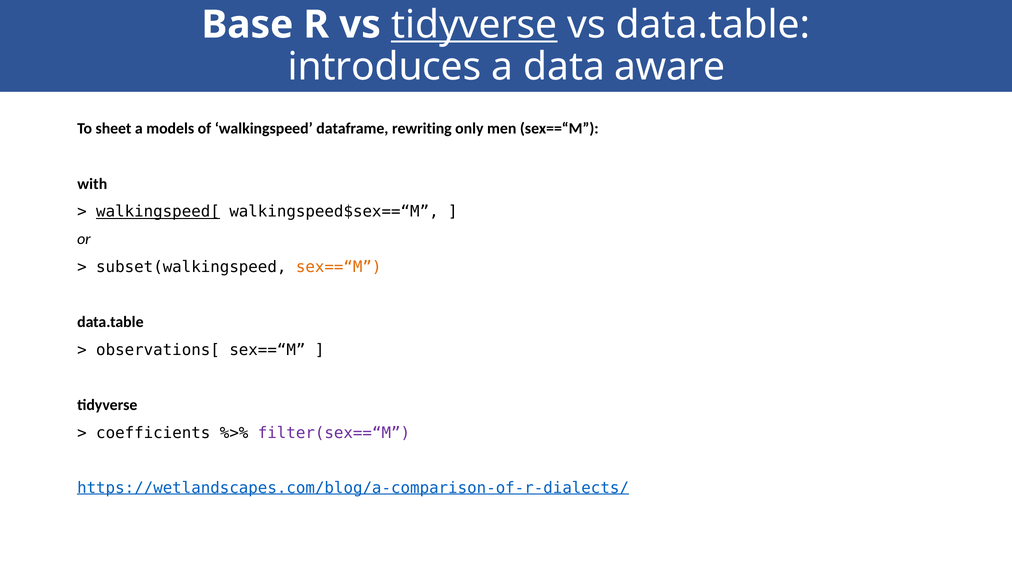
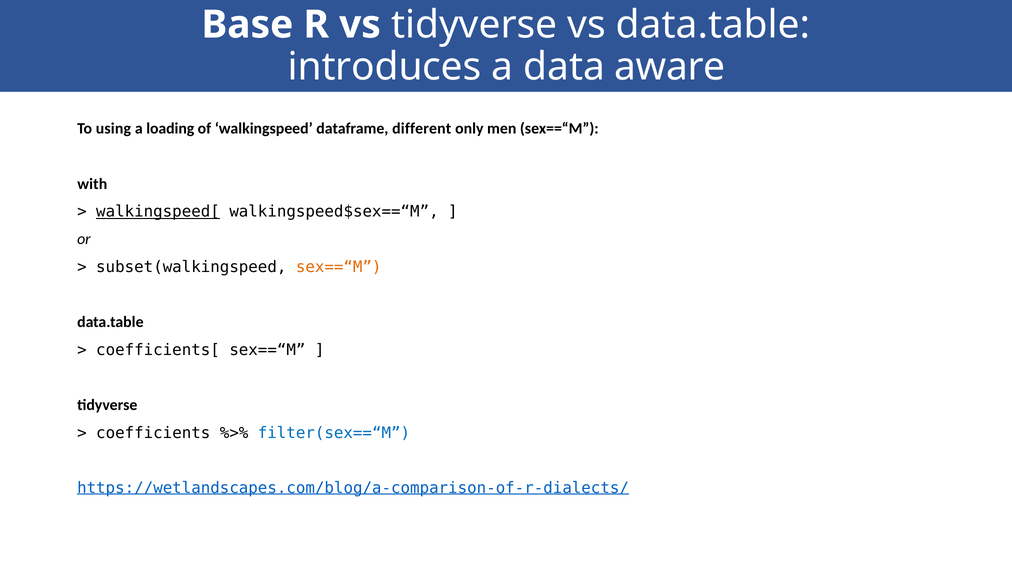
tidyverse underline: present -> none (474, 25)
sheet: sheet -> using (113, 128)
models: models -> loading (170, 128)
rewriting: rewriting -> different (422, 128)
observations[: observations[ -> coefficients[ (158, 349)
filter(sex==“M colour: purple -> blue (334, 432)
